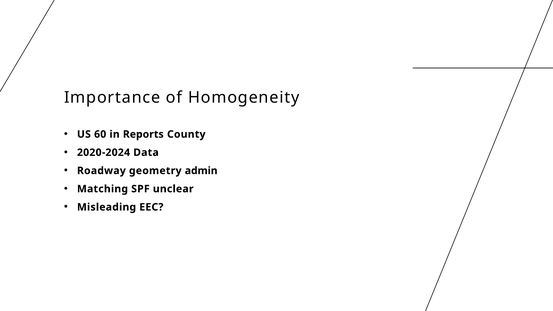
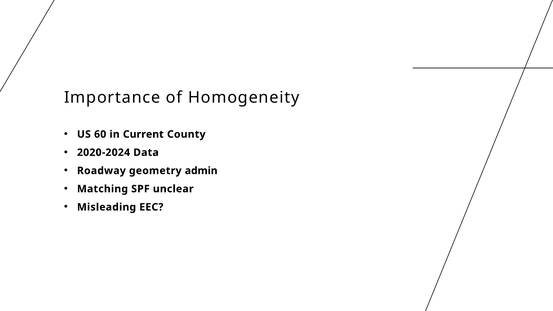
Reports: Reports -> Current (143, 134)
